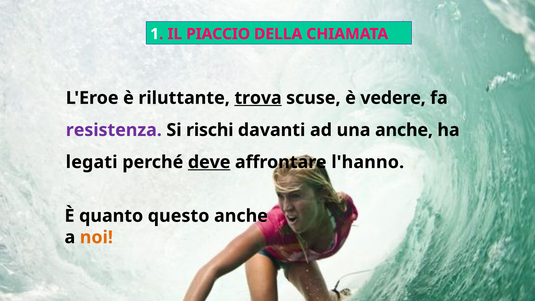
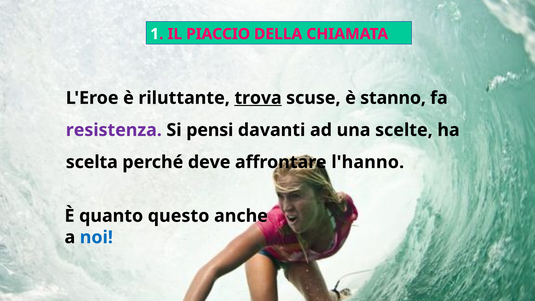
vedere: vedere -> stanno (393, 98)
rischi: rischi -> pensi (210, 130)
una anche: anche -> scelte (404, 130)
legati: legati -> scelta (92, 162)
deve underline: present -> none (209, 162)
noi colour: orange -> blue (96, 237)
